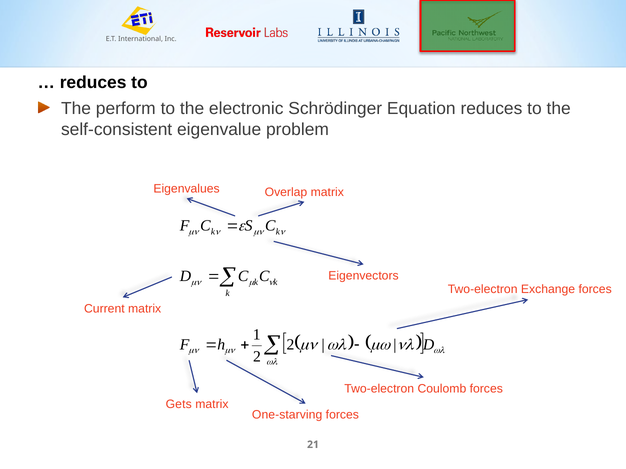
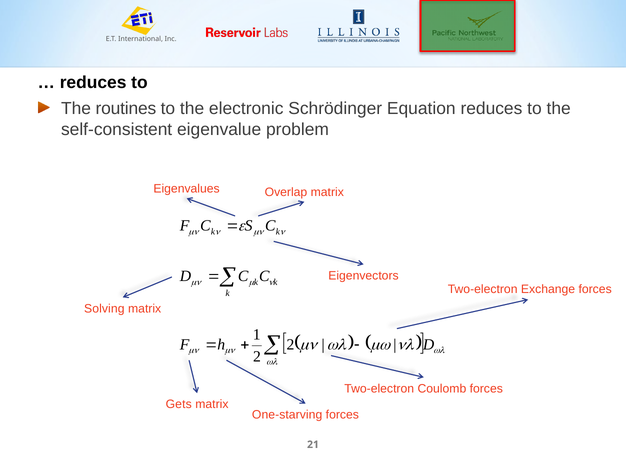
perform: perform -> routines (126, 109)
Current: Current -> Solving (104, 309)
